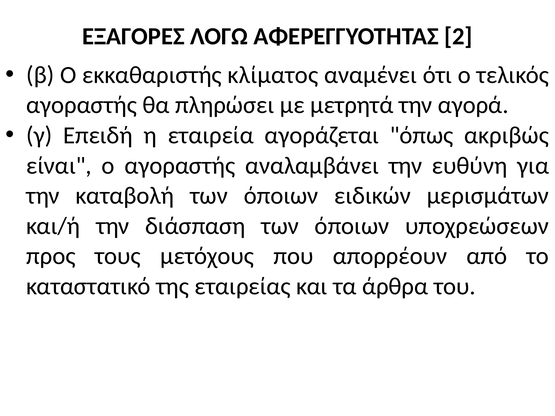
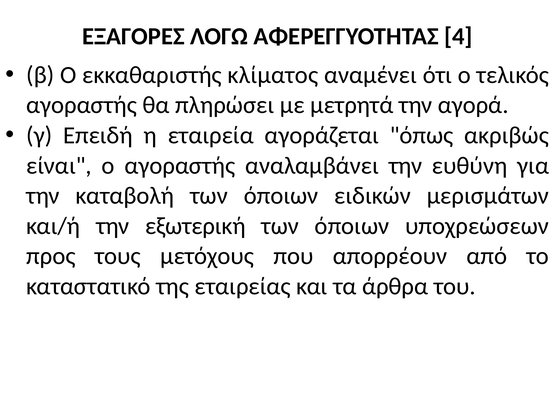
2: 2 -> 4 (458, 37)
διάσπαση: διάσπαση -> εξωτερική (195, 226)
